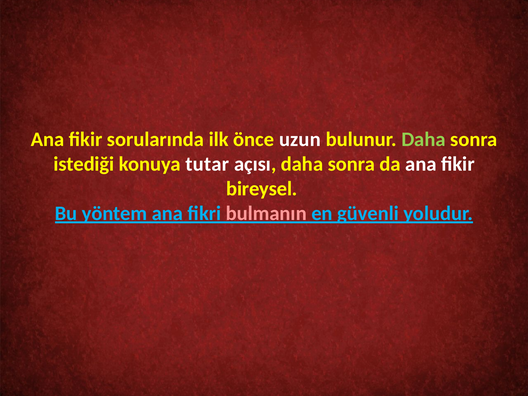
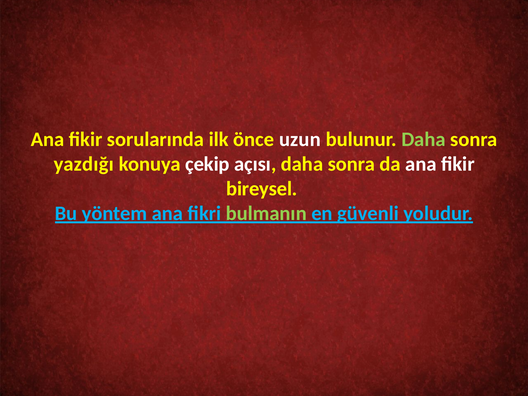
istediği: istediği -> yazdığı (84, 164)
tutar: tutar -> çekip (207, 164)
bulmanın colour: pink -> light green (266, 213)
